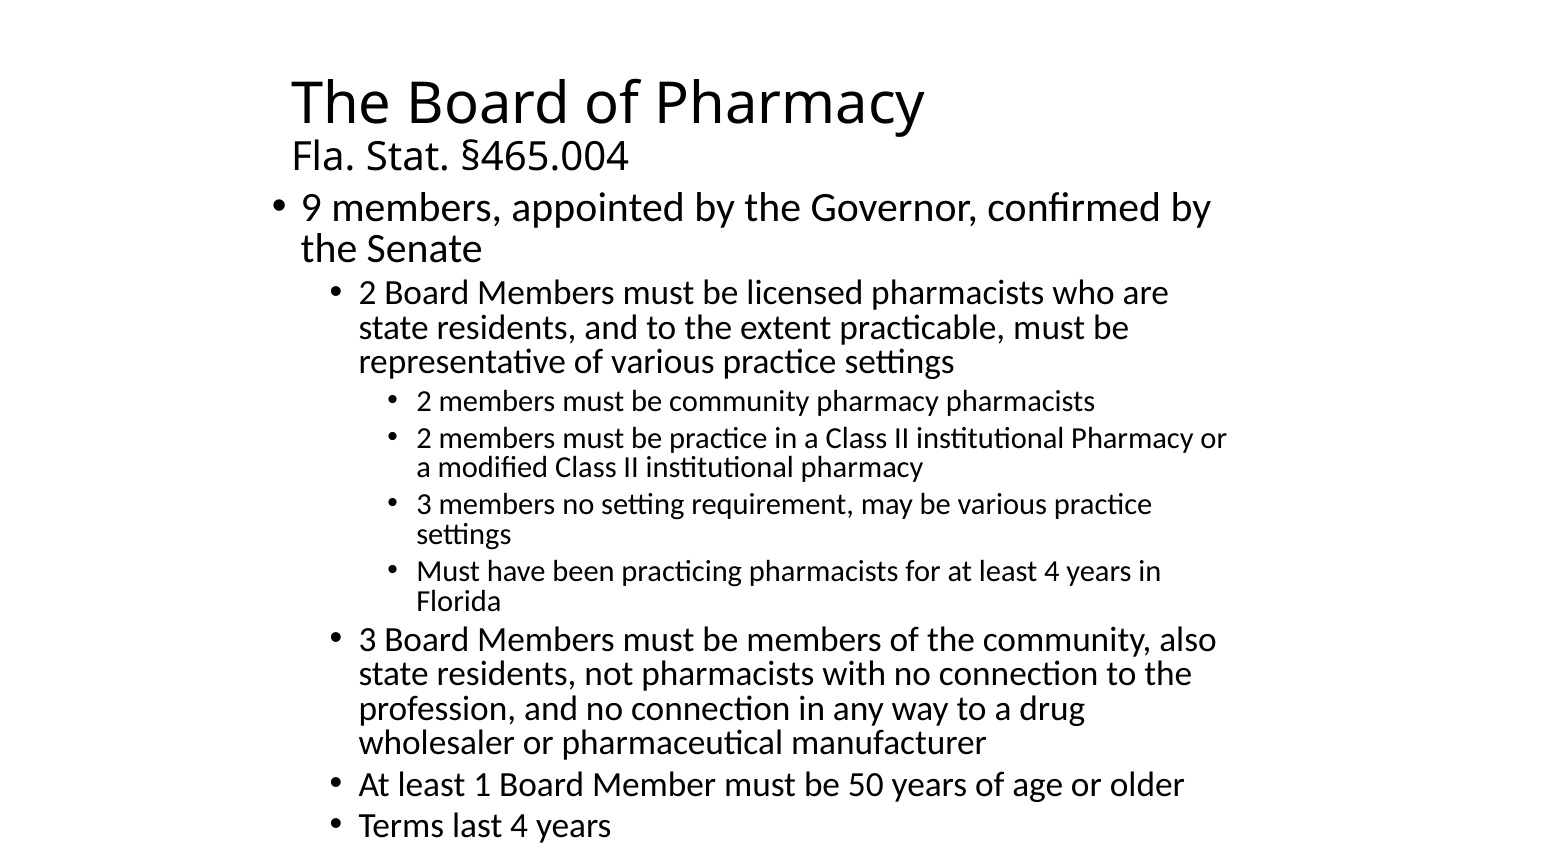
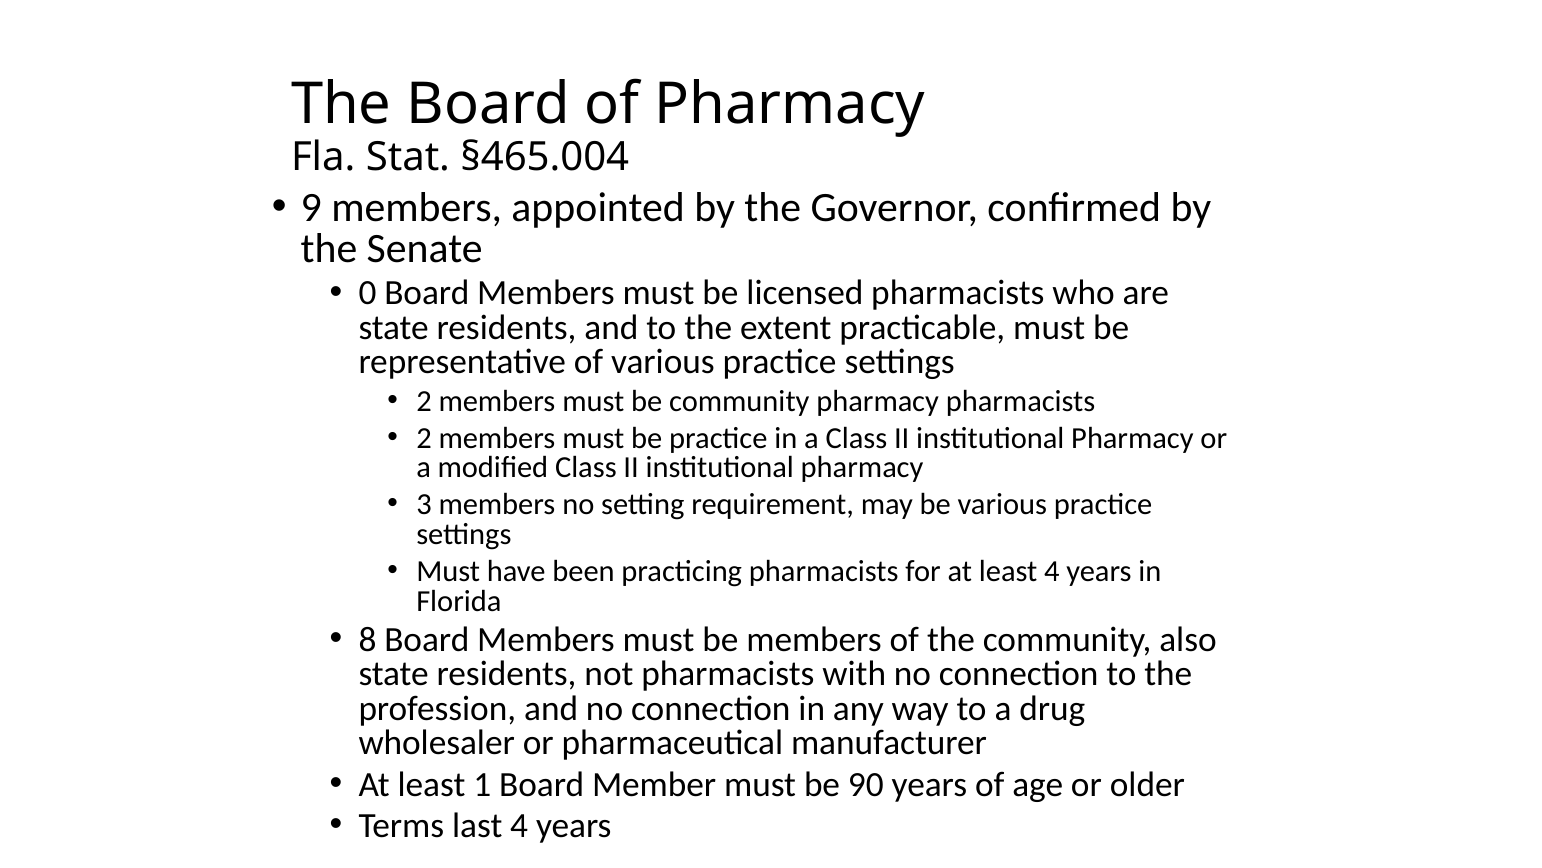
2: 2 -> 0 (367, 293)
3: 3 -> 8 (367, 639)
50: 50 -> 90 (866, 784)
